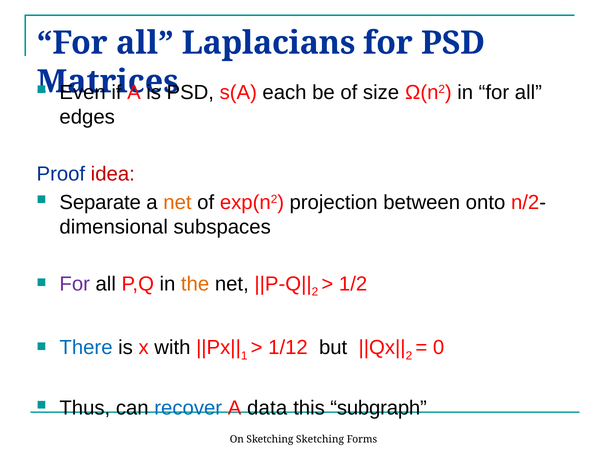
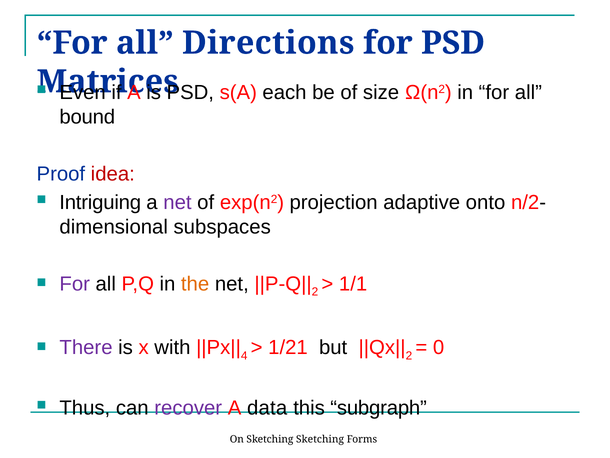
Laplacians: Laplacians -> Directions (268, 43)
edges: edges -> bound (87, 117)
Separate: Separate -> Intriguing (100, 202)
net colour: orange -> purple (177, 202)
between: between -> adaptive (422, 202)
1/2: 1/2 -> 1/1 (353, 284)
There colour: blue -> purple (86, 347)
1: 1 -> 4 (244, 355)
1/12: 1/12 -> 1/21 (288, 347)
recover colour: blue -> purple (188, 408)
